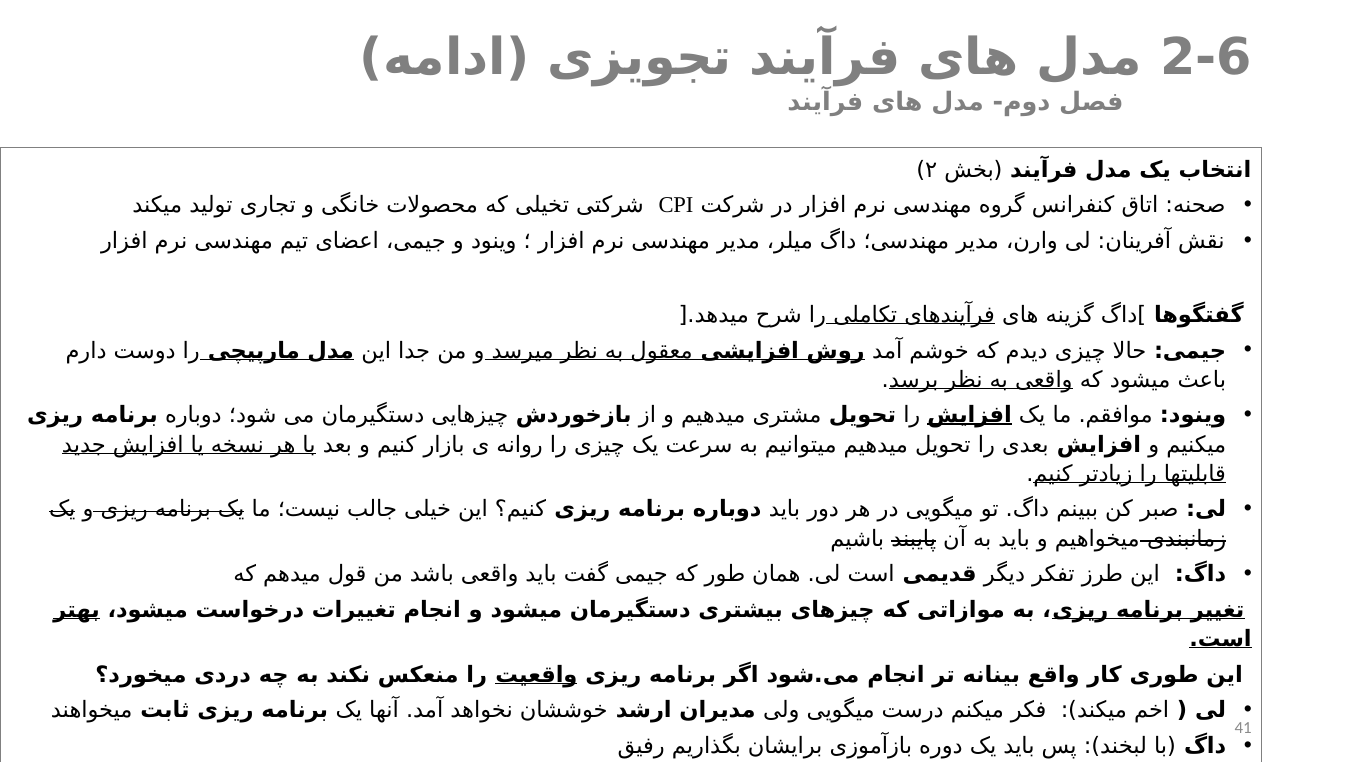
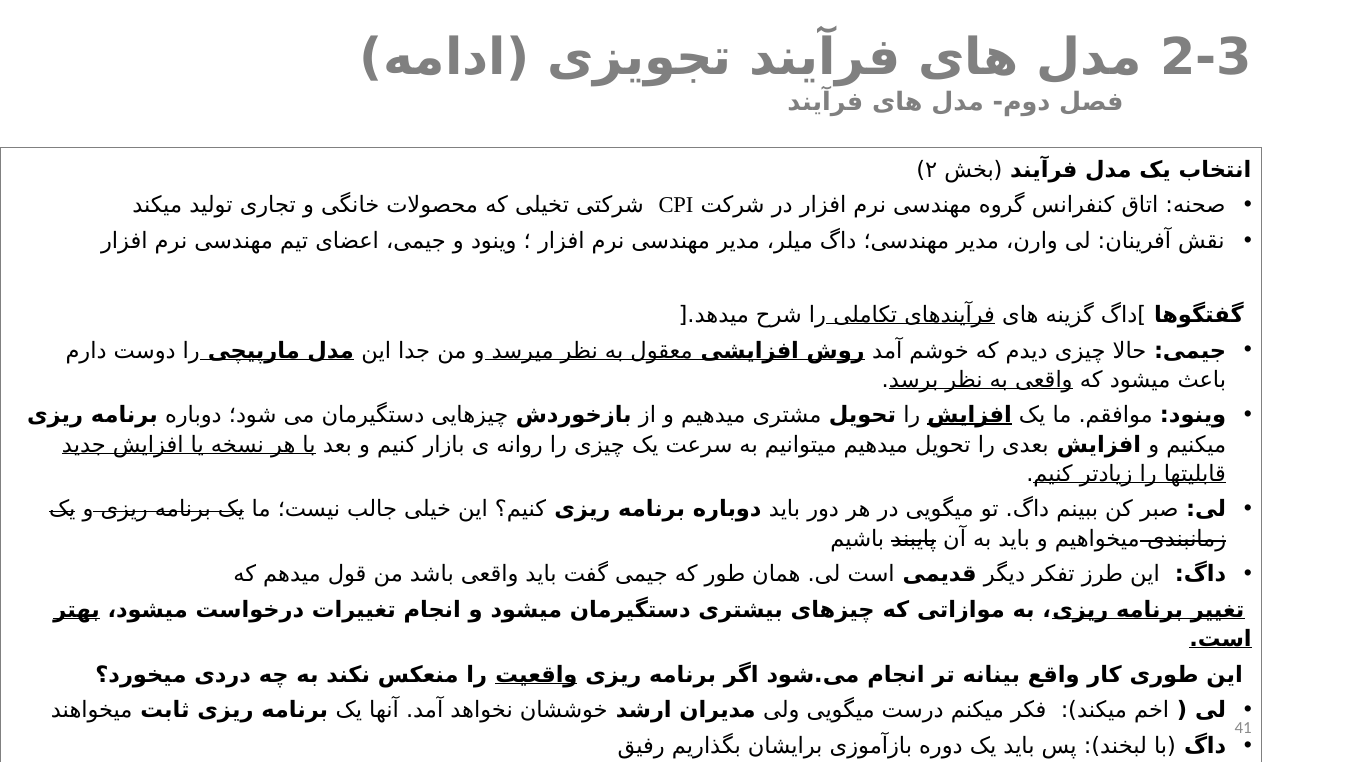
2-6: 2-6 -> 2-3 (1206, 58)
